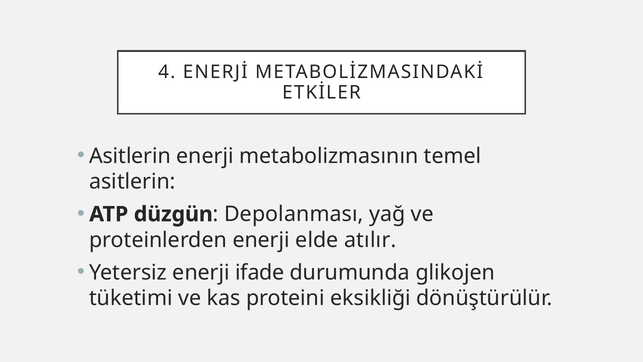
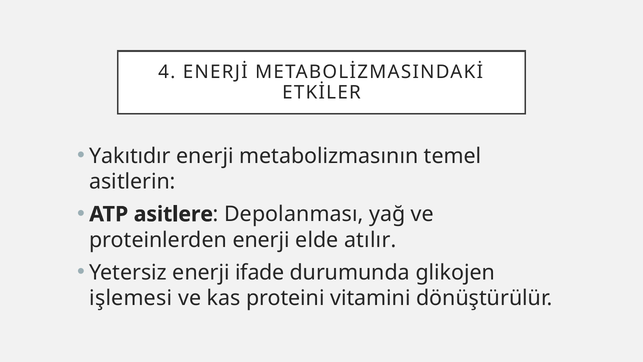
Asitlerin: Asitlerin -> Yakıtıdır (130, 156)
düzgün: düzgün -> asitlere (173, 214)
tüketimi: tüketimi -> işlemesi (131, 298)
eksikliği: eksikliği -> vitamini (371, 298)
